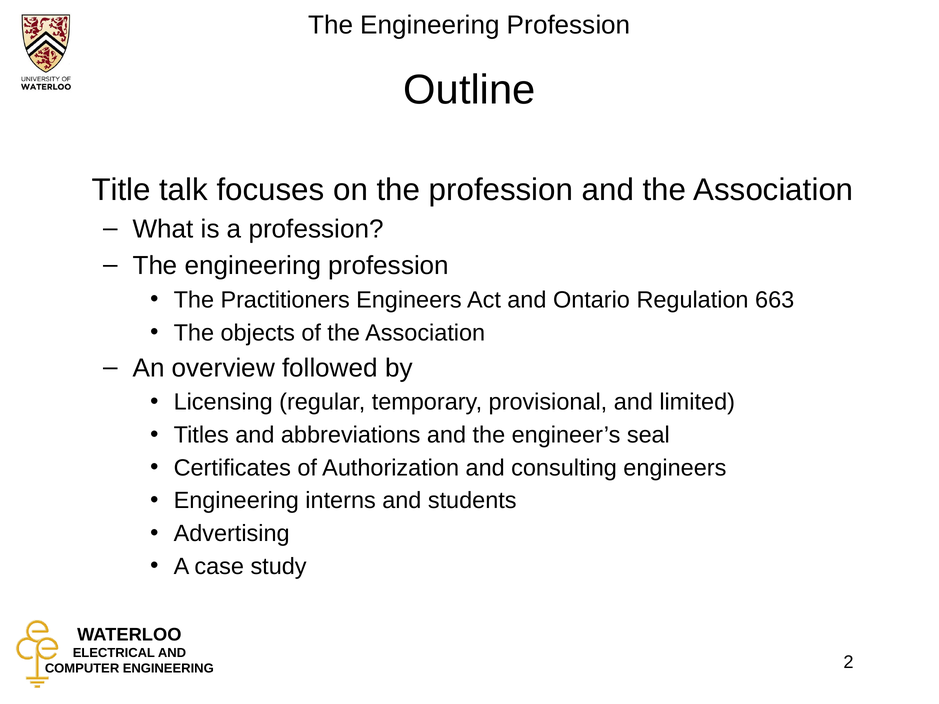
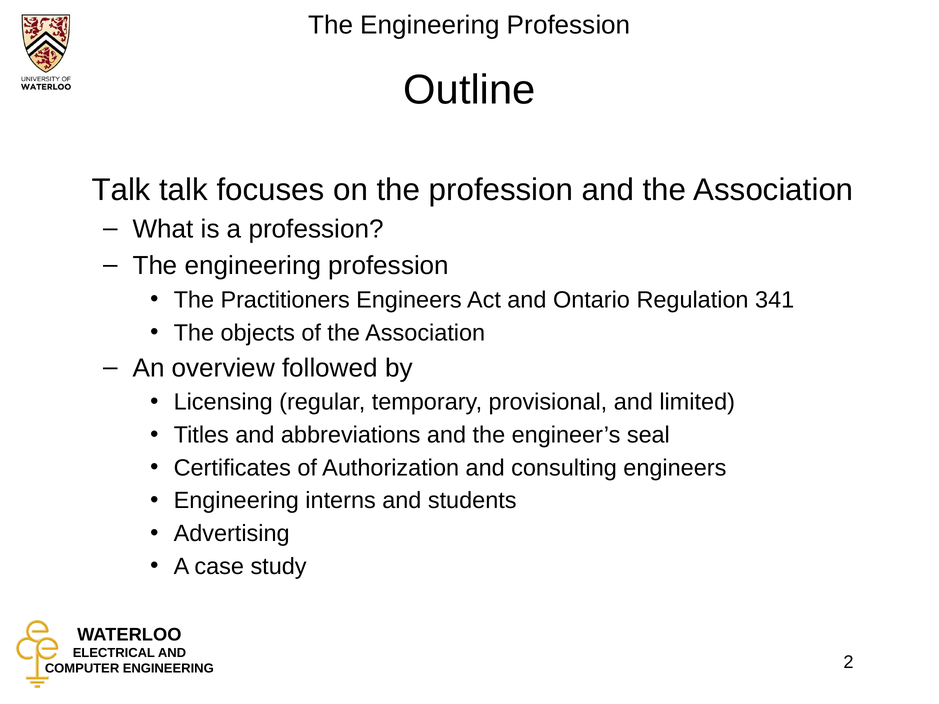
Title: Title -> Talk (121, 190)
663: 663 -> 341 (775, 300)
